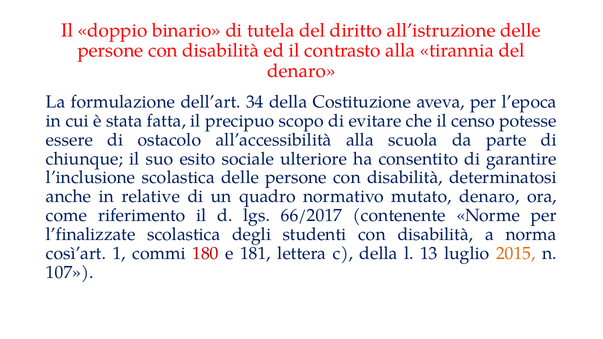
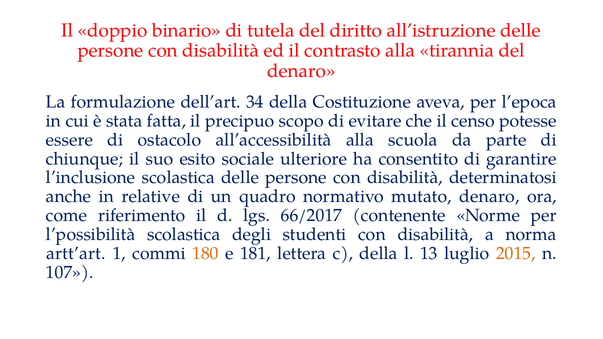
l’finalizzate: l’finalizzate -> l’possibilità (91, 235)
così’art: così’art -> artt’art (76, 254)
180 colour: red -> orange (205, 254)
